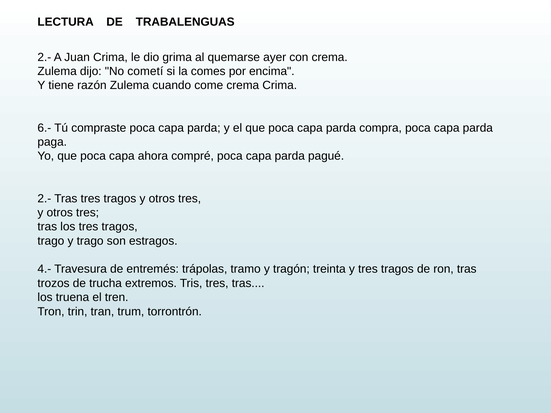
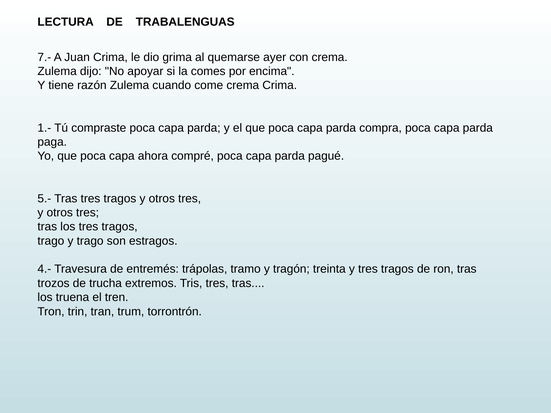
2.-: 2.- -> 7.- (44, 57)
cometí: cometí -> apoyar (145, 71)
6.-: 6.- -> 1.- (44, 128)
2.-: 2.- -> 5.- (44, 199)
